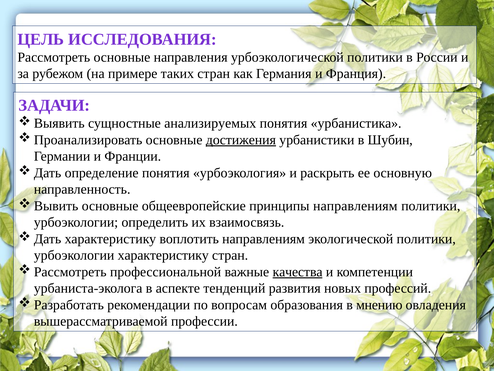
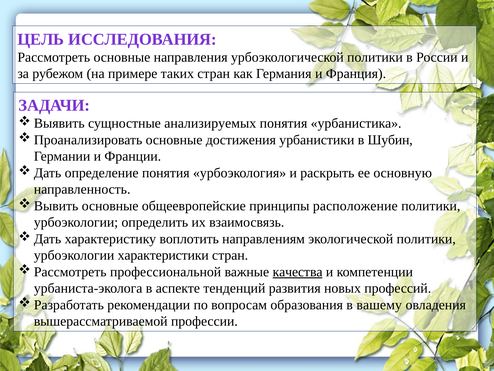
достижения underline: present -> none (241, 140)
принципы направлениям: направлениям -> расположение (355, 206)
урбоэкологии характеристику: характеристику -> характеристики (163, 255)
мнению: мнению -> вашему (379, 304)
